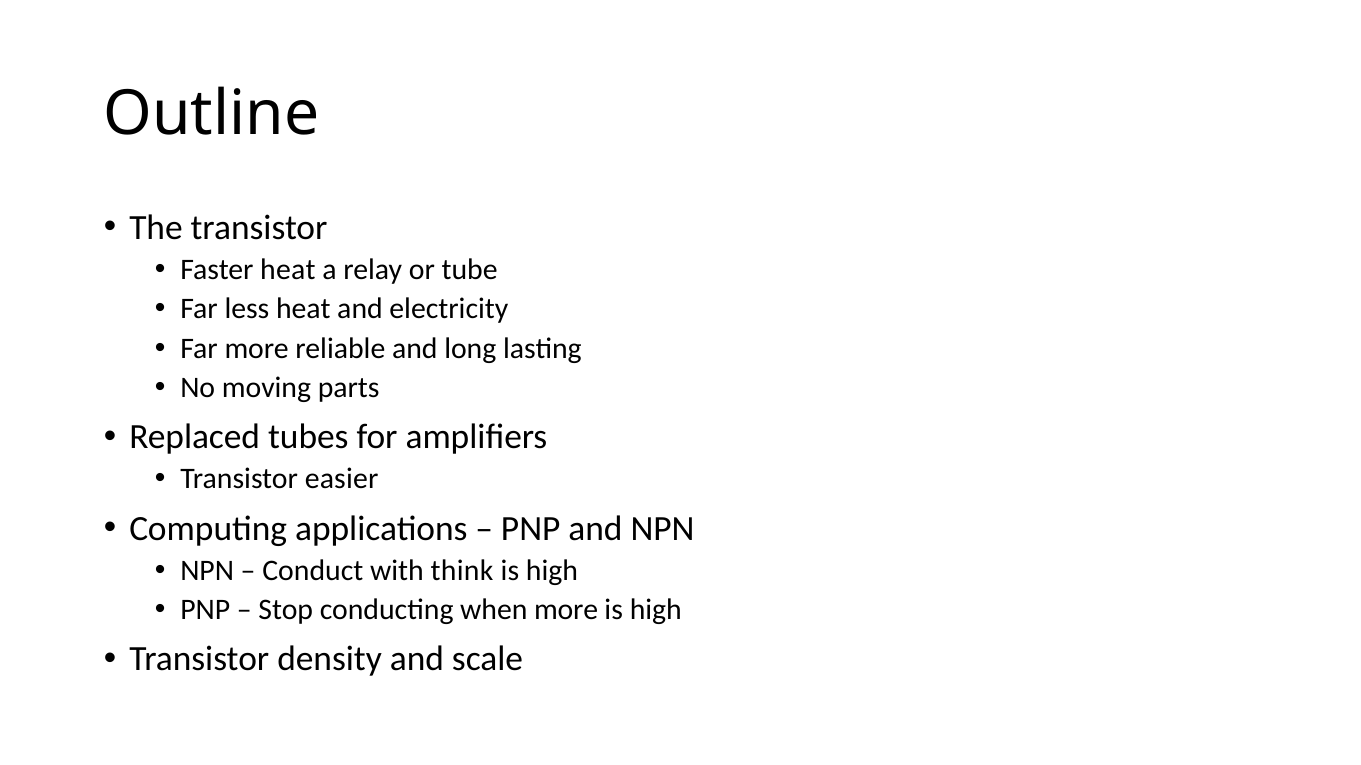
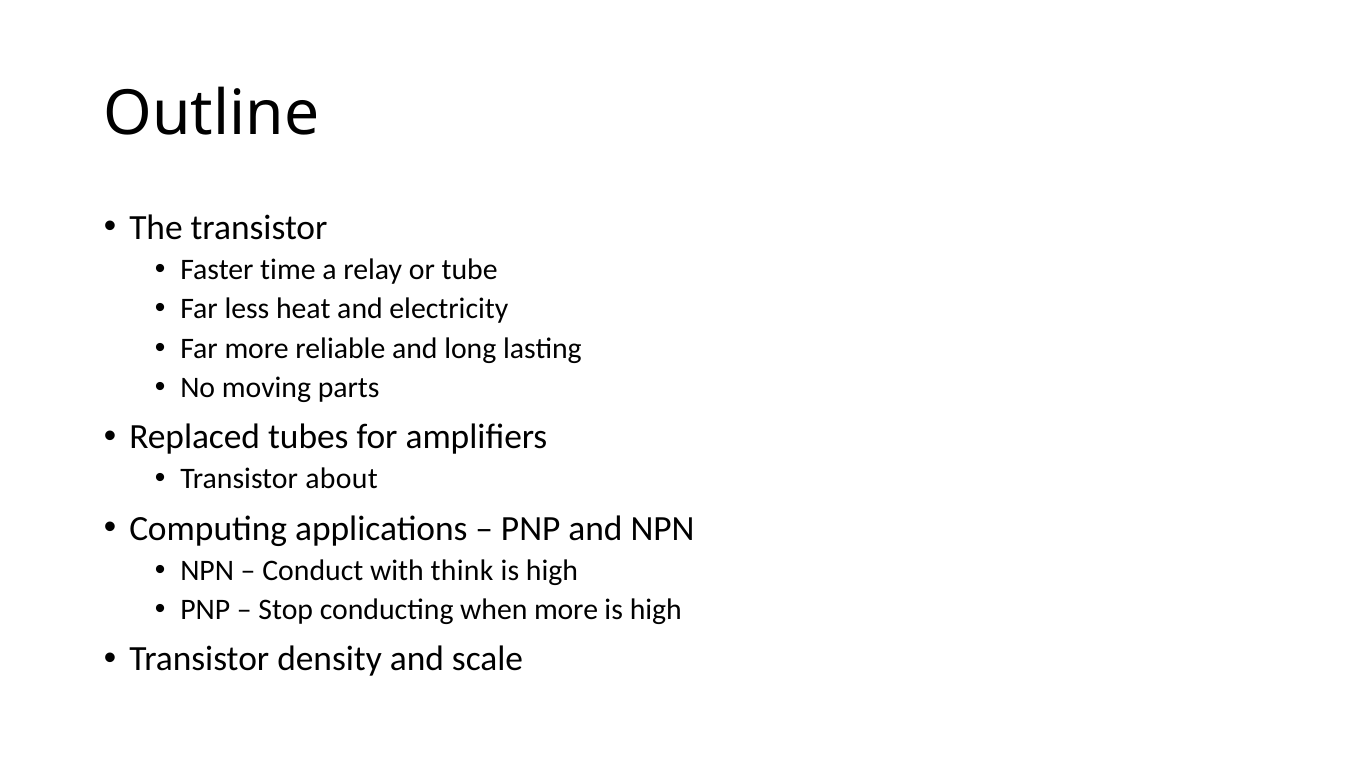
Faster heat: heat -> time (288, 270)
easier: easier -> about (342, 479)
